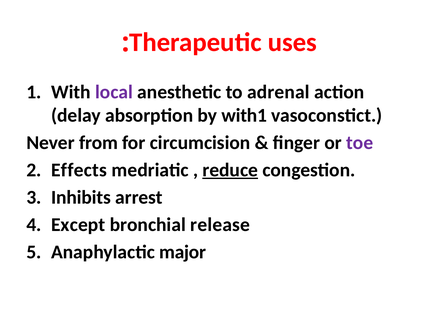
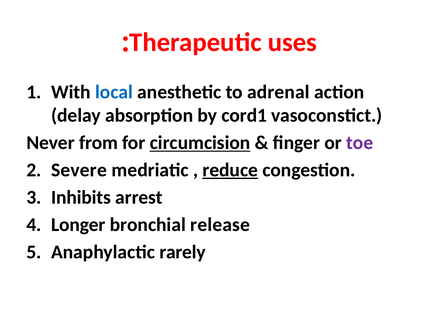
local colour: purple -> blue (114, 92)
with1: with1 -> cord1 (244, 116)
circumcision underline: none -> present (200, 143)
Effects: Effects -> Severe (79, 170)
Except: Except -> Longer (78, 225)
major: major -> rarely (183, 252)
